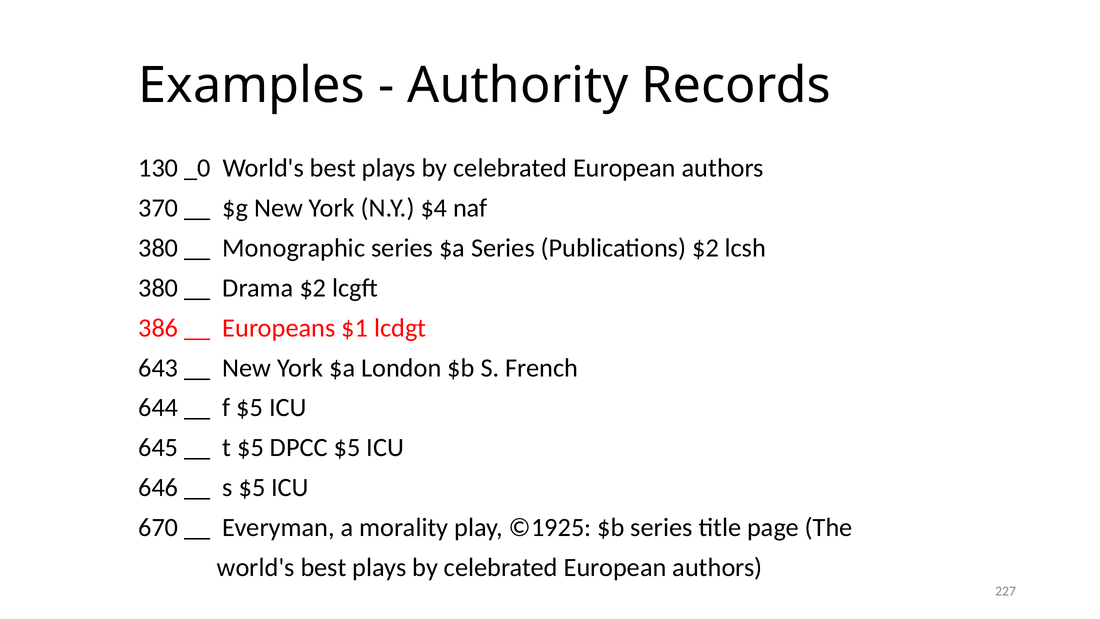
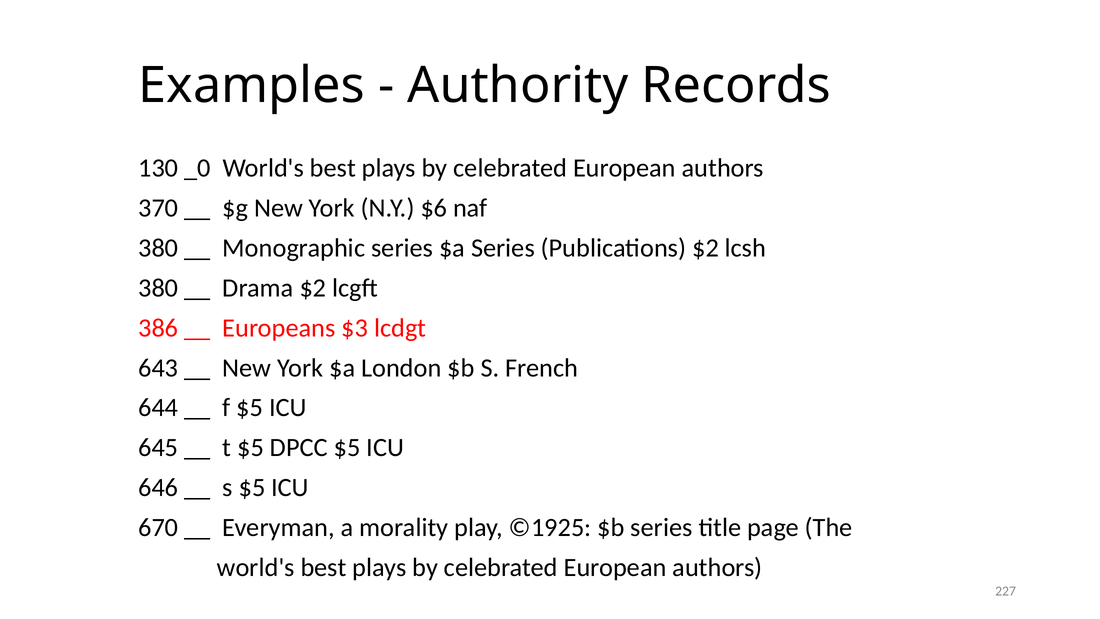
$4: $4 -> $6 (434, 208)
$1: $1 -> $3 (355, 328)
